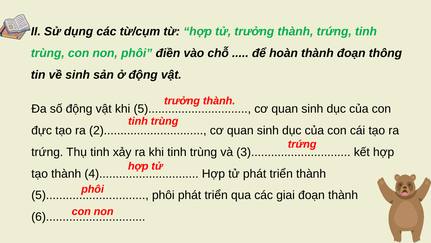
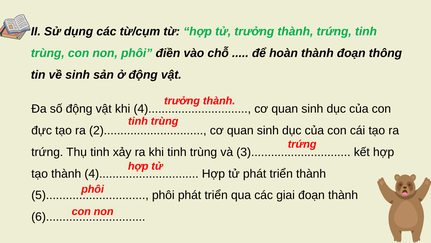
khi 5: 5 -> 4 (192, 109)
